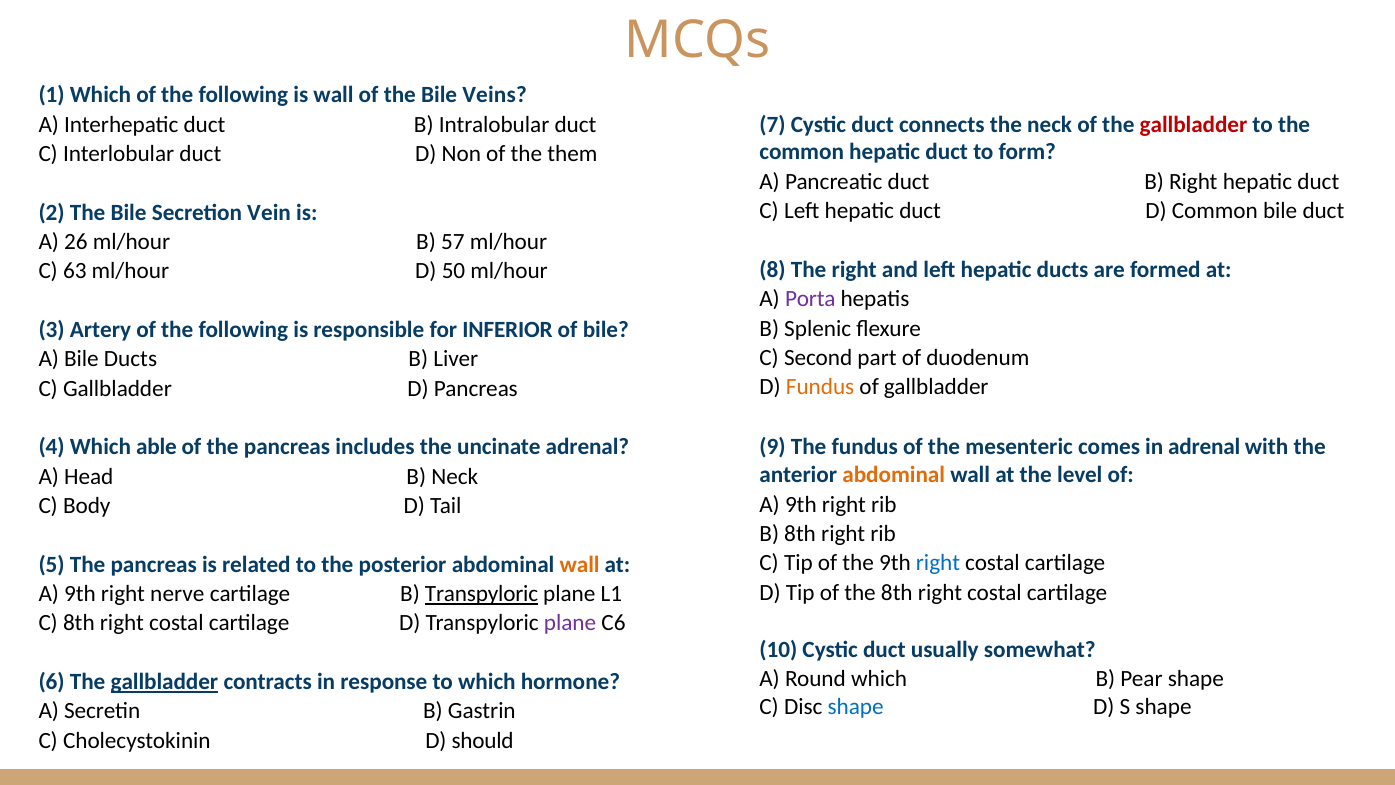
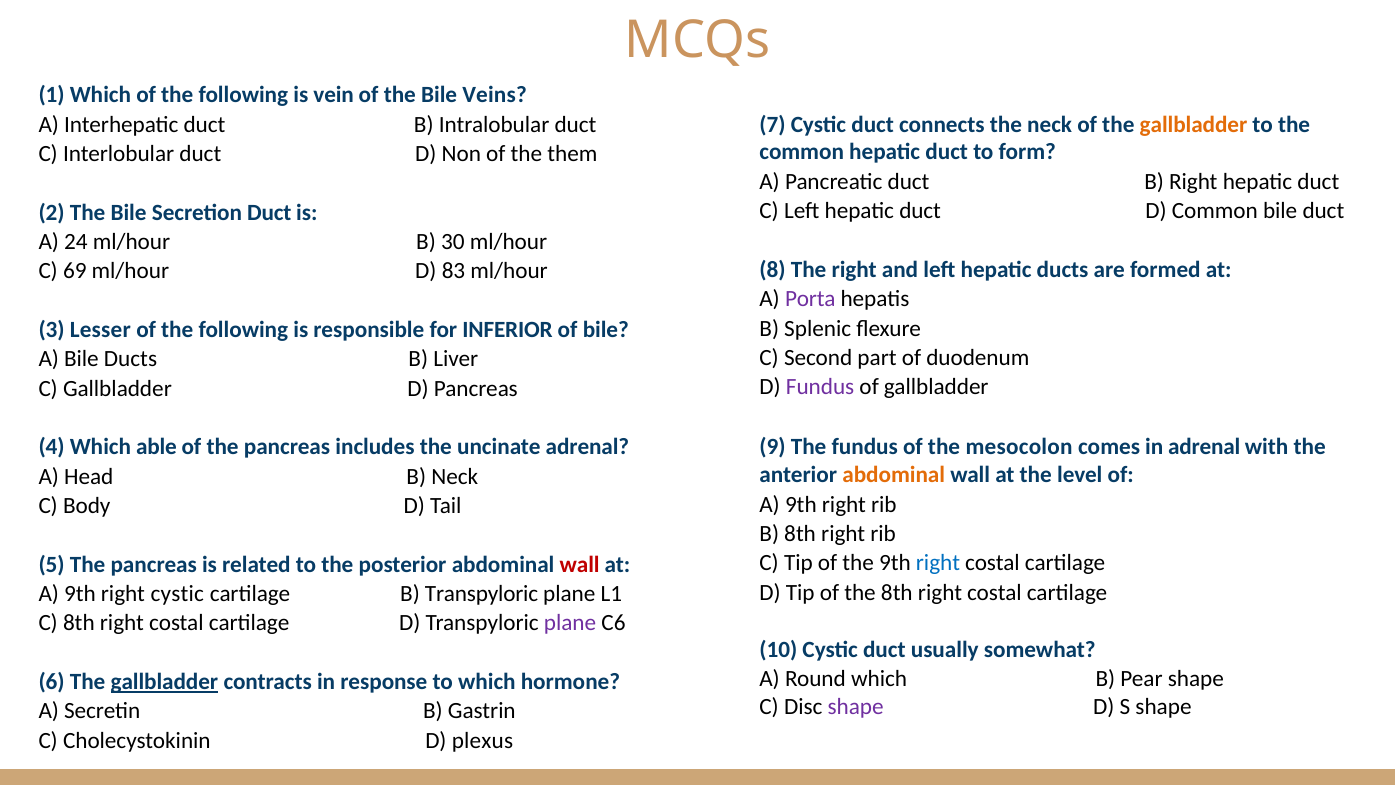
is wall: wall -> vein (334, 95)
gallbladder colour: red -> orange (1194, 124)
Secretion Vein: Vein -> Duct (269, 212)
26: 26 -> 24 (76, 242)
57: 57 -> 30 (453, 242)
63: 63 -> 69 (75, 271)
50: 50 -> 83 (453, 271)
Artery: Artery -> Lesser (100, 330)
Fundus colour: orange -> purple (820, 387)
mesenteric: mesenteric -> mesocolon (1019, 447)
wall colour: orange -> red (580, 564)
right nerve: nerve -> cystic (177, 594)
Transpyloric underline: present -> none (482, 594)
shape colour: blue -> purple (856, 707)
should: should -> plexus (482, 740)
